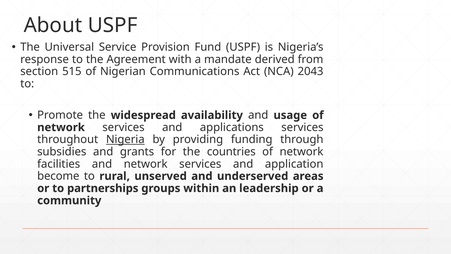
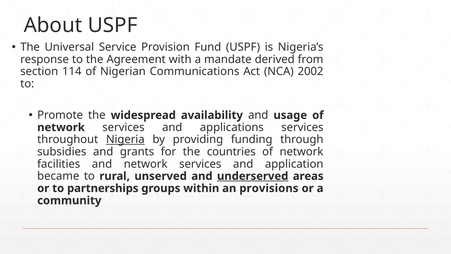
515: 515 -> 114 (72, 72)
2043: 2043 -> 2002 (311, 72)
become: become -> became (58, 176)
underserved underline: none -> present (253, 176)
leadership: leadership -> provisions (269, 188)
